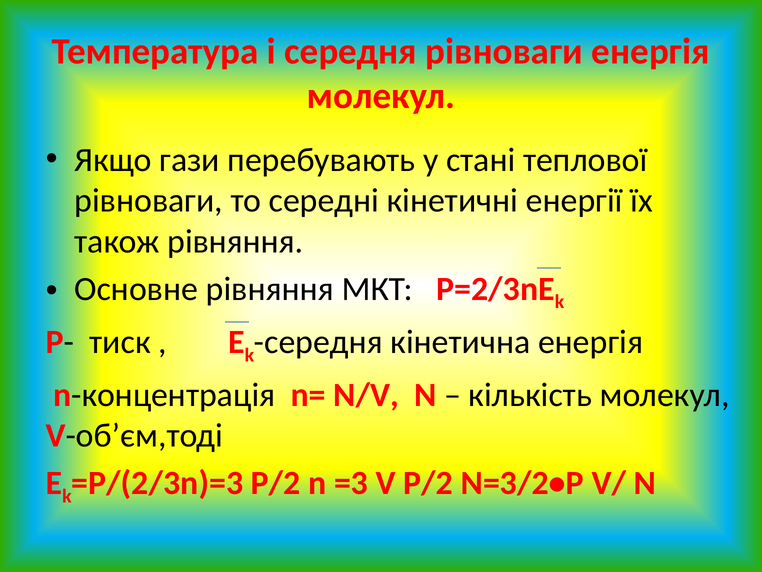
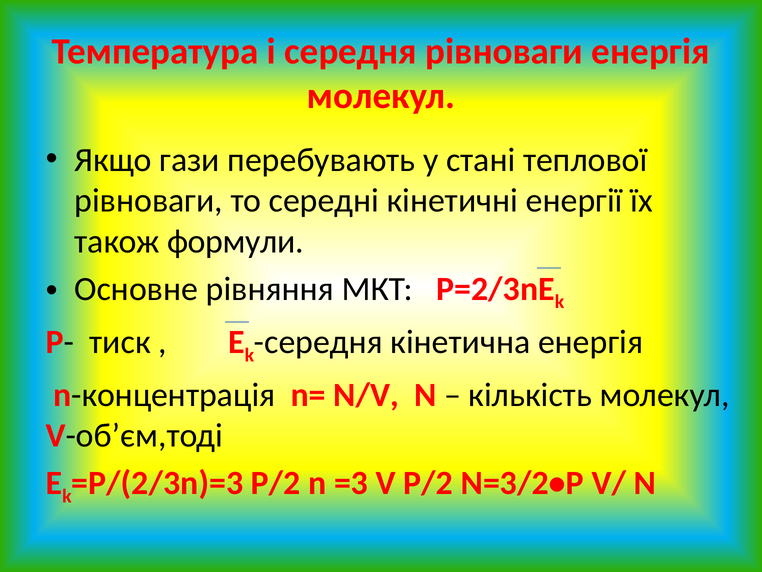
також рівняння: рівняння -> формули (235, 241)
